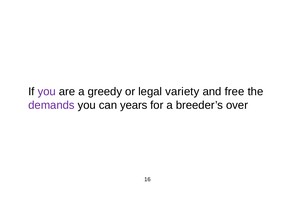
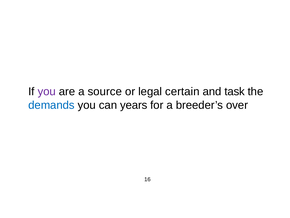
greedy: greedy -> source (105, 91)
variety: variety -> certain (182, 91)
free: free -> task (235, 91)
demands colour: purple -> blue (51, 105)
